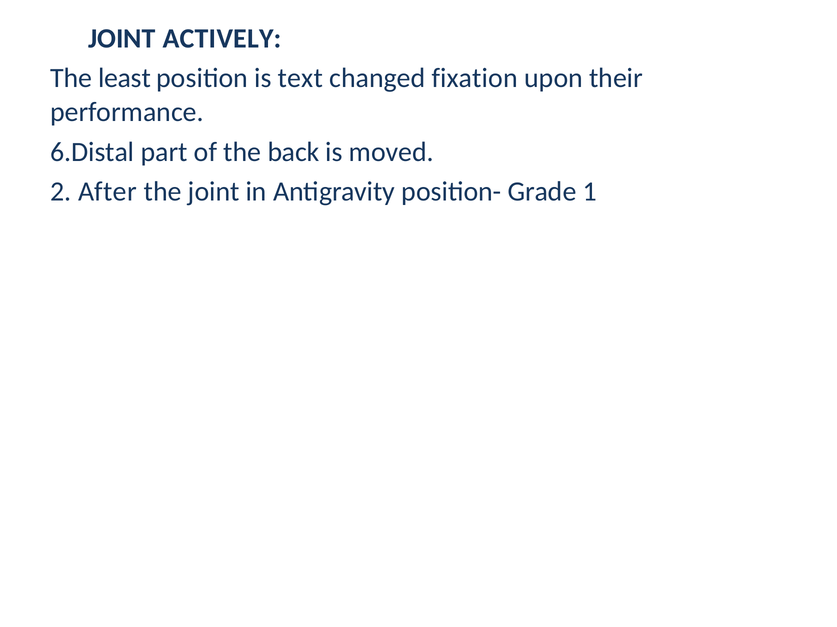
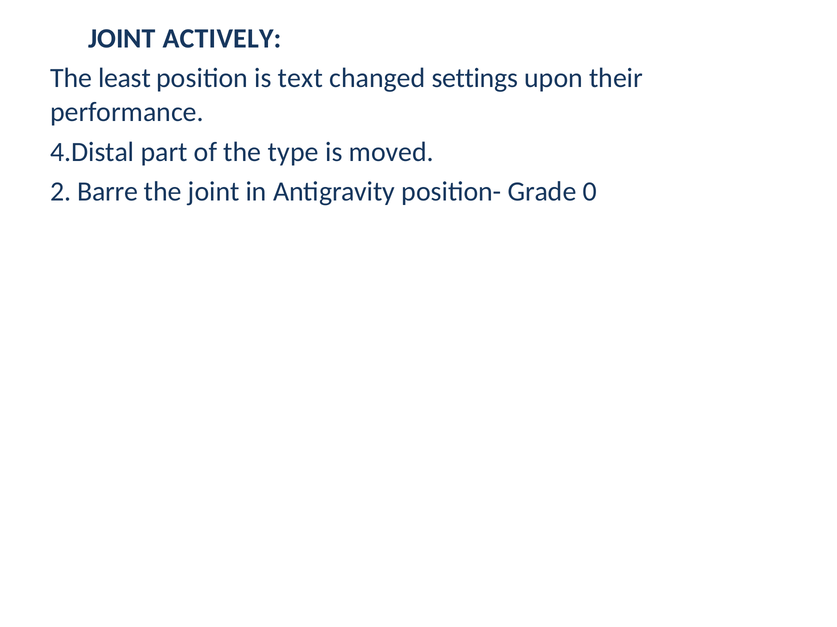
fixation: fixation -> settings (475, 78)
6.Distal: 6.Distal -> 4.Distal (92, 152)
back: back -> type (293, 152)
After: After -> Barre (108, 192)
1: 1 -> 0 (590, 192)
